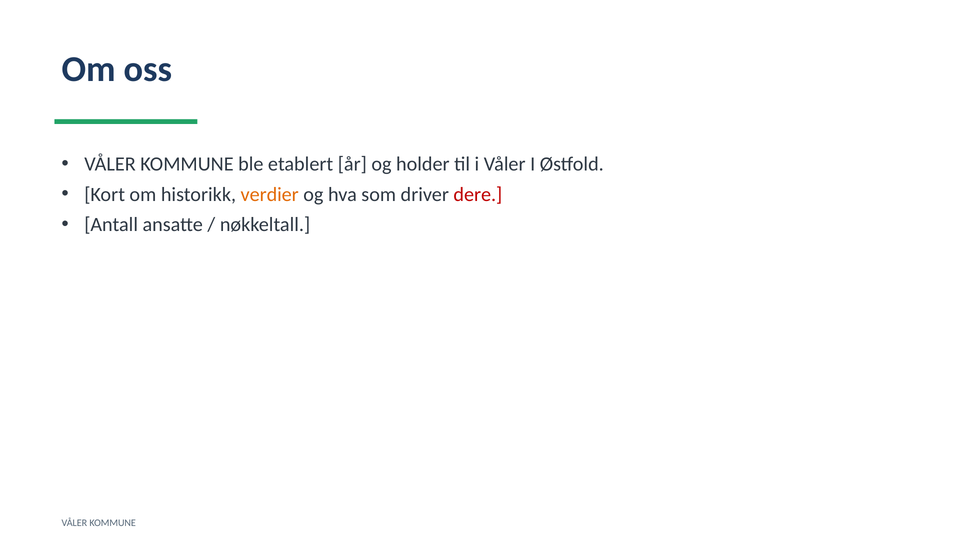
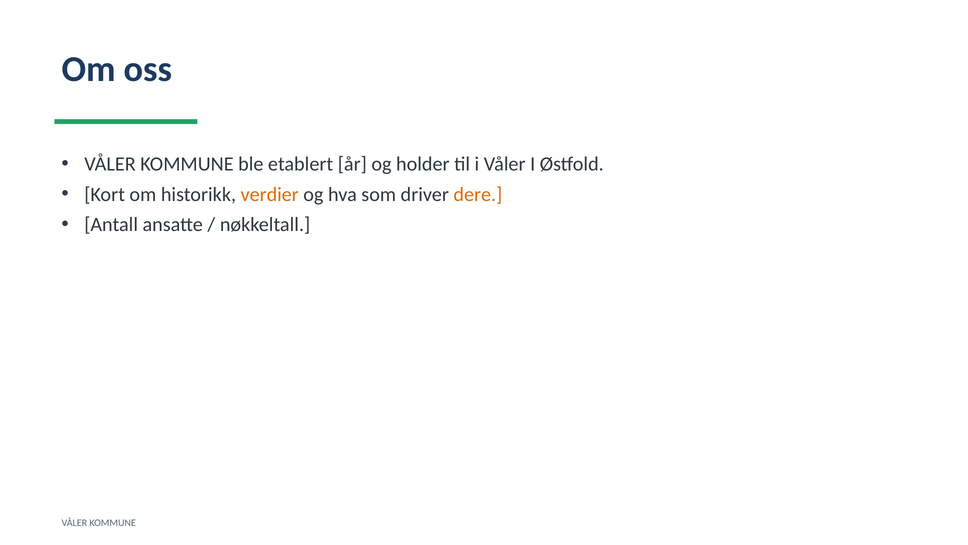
dere colour: red -> orange (478, 194)
